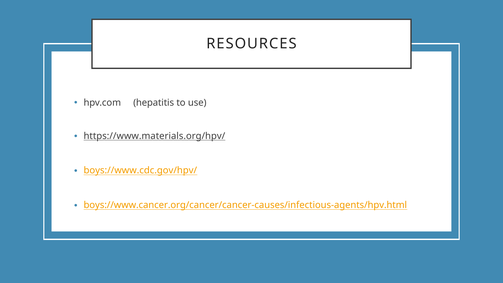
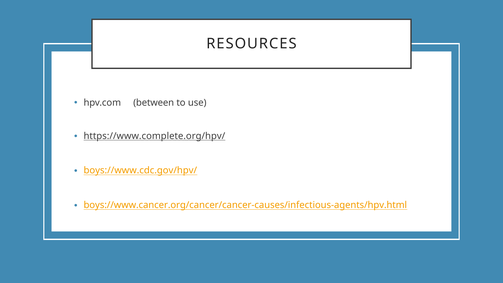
hepatitis: hepatitis -> between (154, 103)
https://www.materials.org/hpv/: https://www.materials.org/hpv/ -> https://www.complete.org/hpv/ (154, 136)
